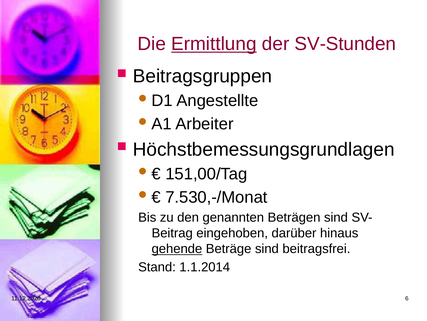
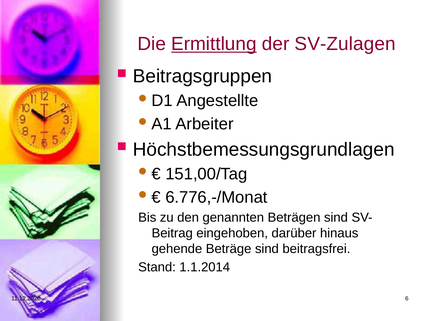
SV-Stunden: SV-Stunden -> SV-Zulagen (345, 44)
7.530,-/Monat: 7.530,-/Monat -> 6.776,-/Monat (216, 197)
gehende underline: present -> none (177, 248)
